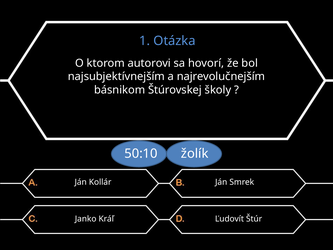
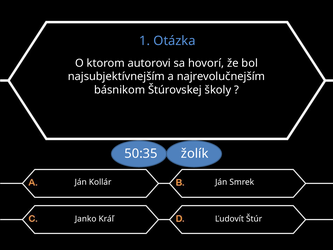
50:10: 50:10 -> 50:35 (141, 154)
